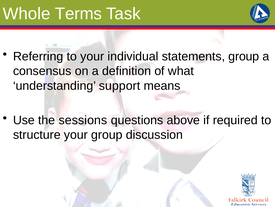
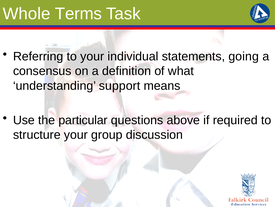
statements group: group -> going (244, 56)
sessions: sessions -> particular (83, 120)
